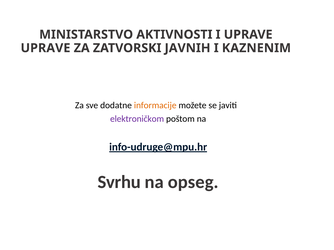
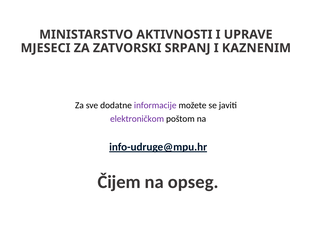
UPRAVE: UPRAVE -> MJESECI (46, 48)
JAVNIH: JAVNIH -> SRPANJ (188, 48)
informacije colour: orange -> purple (155, 106)
Svrhu: Svrhu -> Čijem (119, 182)
